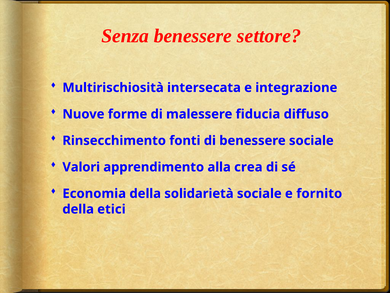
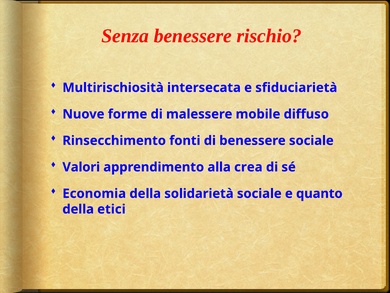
settore: settore -> rischio (269, 36)
integrazione: integrazione -> sfiduciarietà (296, 88)
fiducia: fiducia -> mobile (258, 114)
fornito: fornito -> quanto (319, 193)
